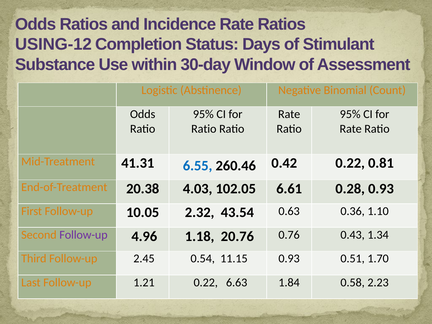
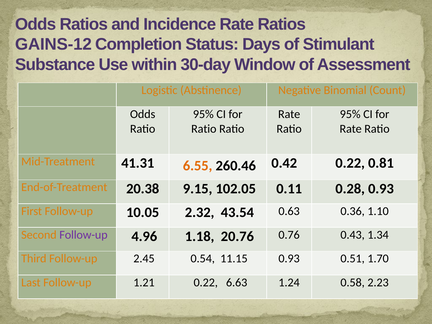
USING-12: USING-12 -> GAINS-12 (53, 44)
6.55 colour: blue -> orange (198, 166)
4.03: 4.03 -> 9.15 (198, 189)
6.61: 6.61 -> 0.11 (289, 189)
1.84: 1.84 -> 1.24 (289, 282)
